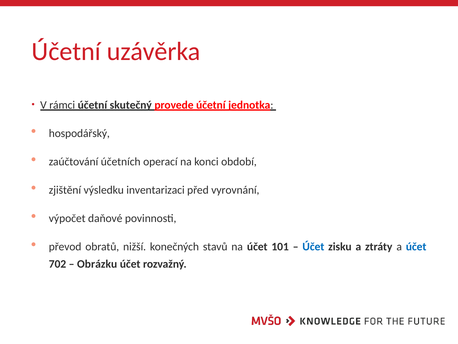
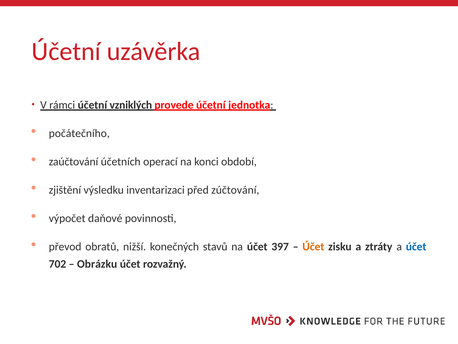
skutečný: skutečný -> vzniklých (131, 105)
hospodářský: hospodářský -> počátečního (79, 133)
vyrovnání: vyrovnání -> zúčtování (235, 190)
101: 101 -> 397 (280, 246)
Účet colour: blue -> orange (313, 246)
